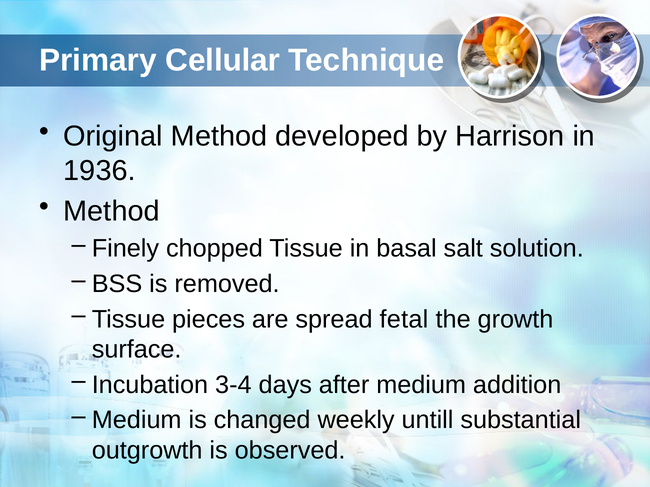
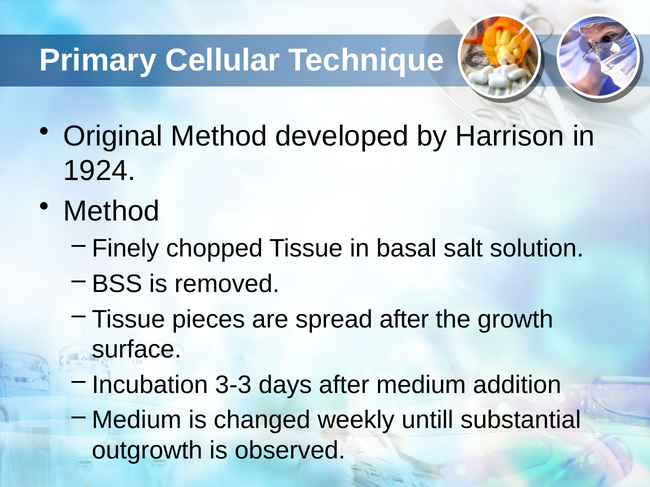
1936: 1936 -> 1924 (100, 171)
spread fetal: fetal -> after (404, 320)
3-4: 3-4 -> 3-3 (233, 385)
